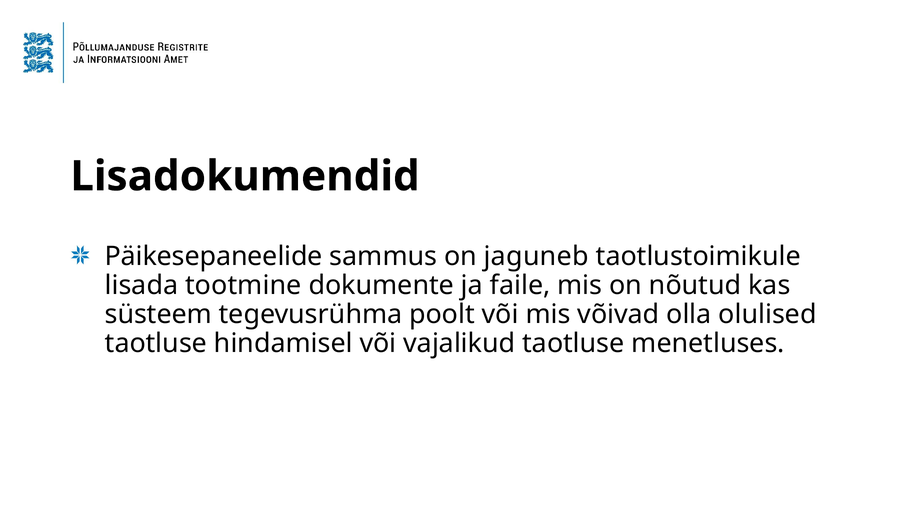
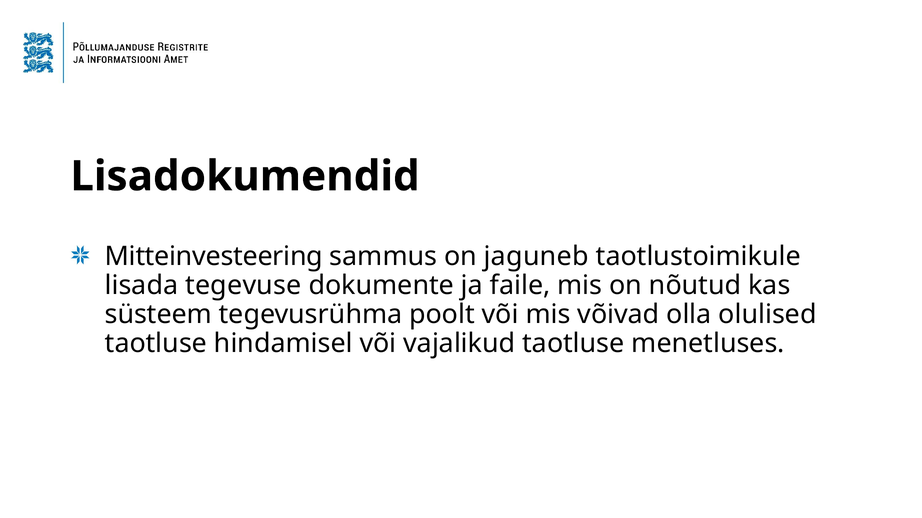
Päikesepaneelide: Päikesepaneelide -> Mitteinvesteering (214, 257)
tootmine: tootmine -> tegevuse (243, 286)
